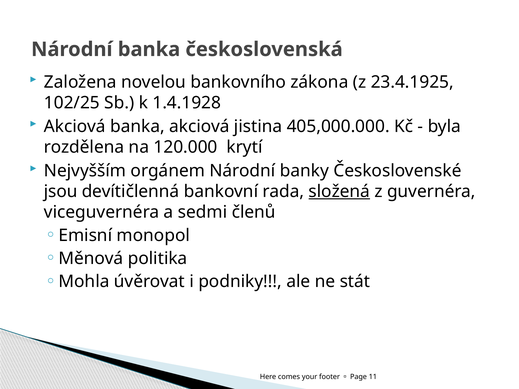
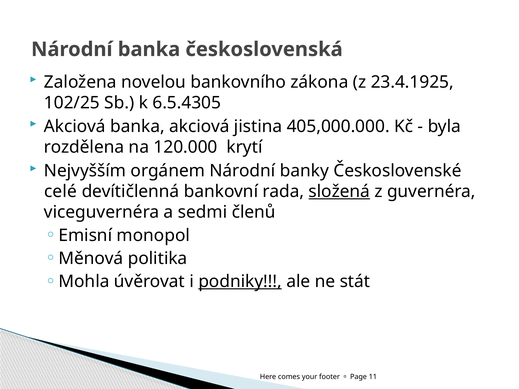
1.4.1928: 1.4.1928 -> 6.5.4305 (187, 103)
jsou: jsou -> celé (60, 192)
podniky underline: none -> present (240, 282)
